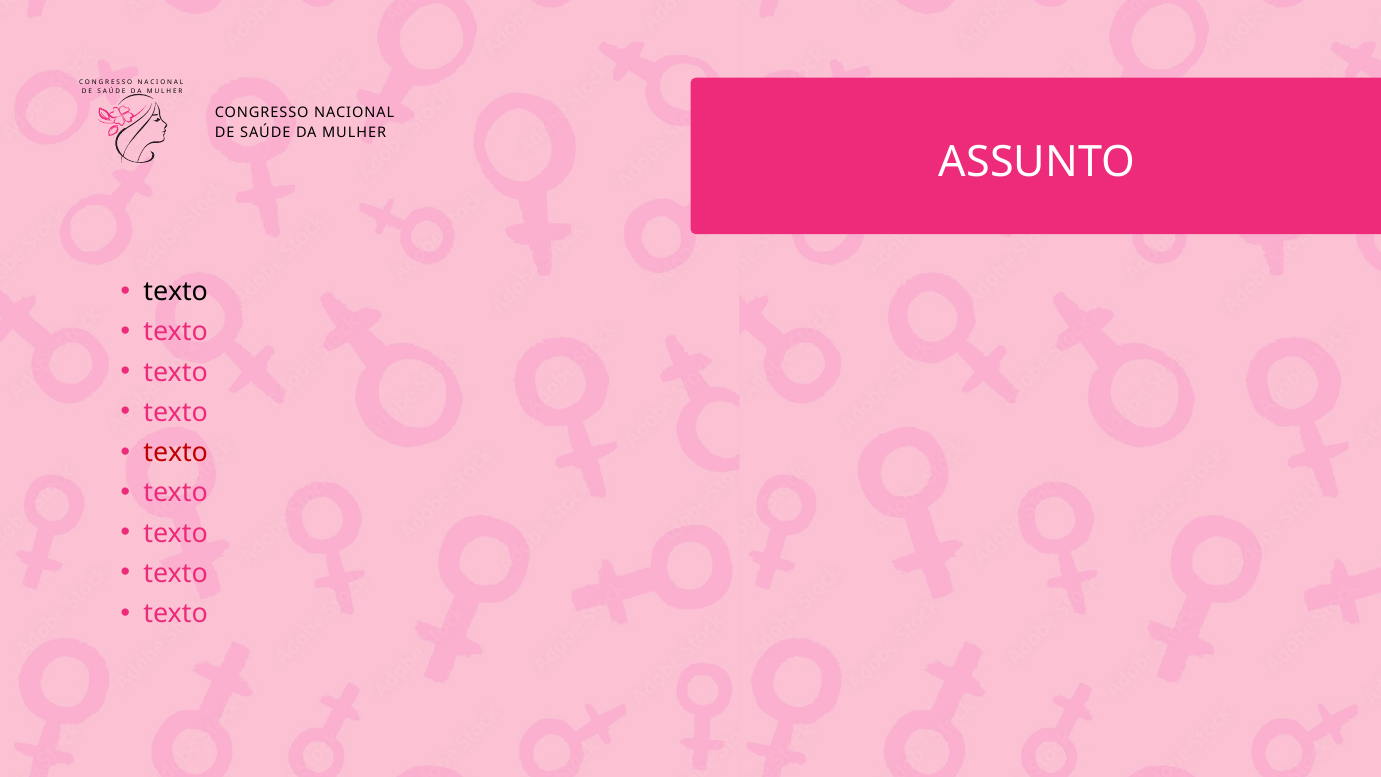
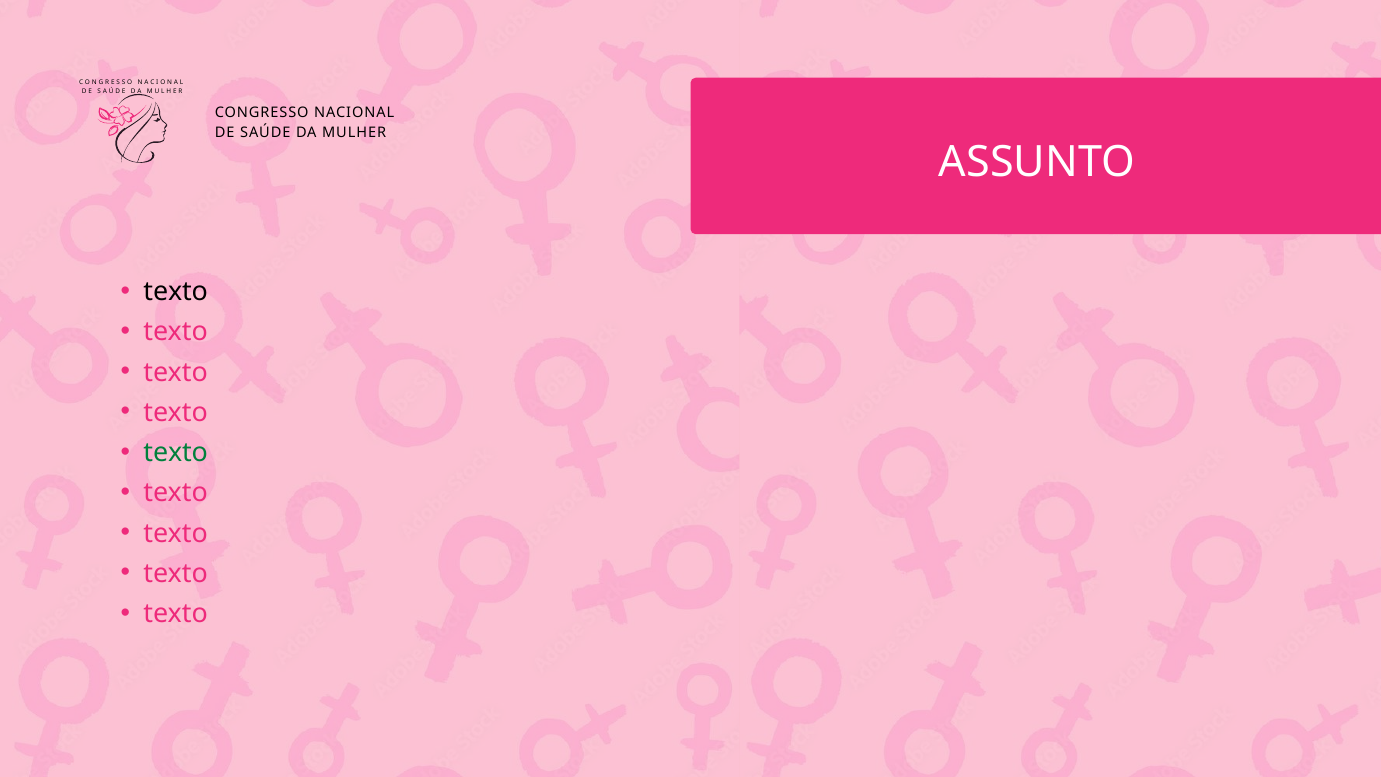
texto colour: red -> green (176, 453)
